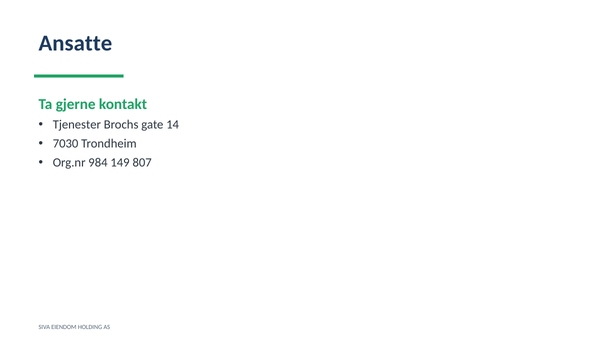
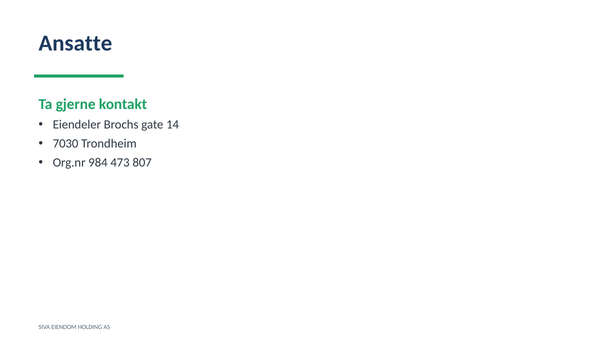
Tjenester: Tjenester -> Eiendeler (77, 125)
149: 149 -> 473 (120, 163)
